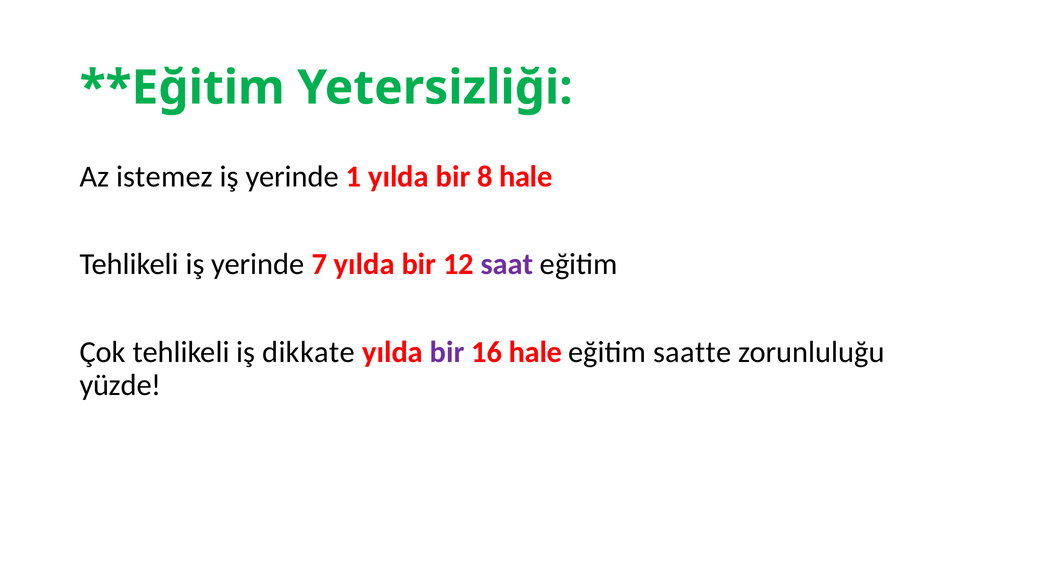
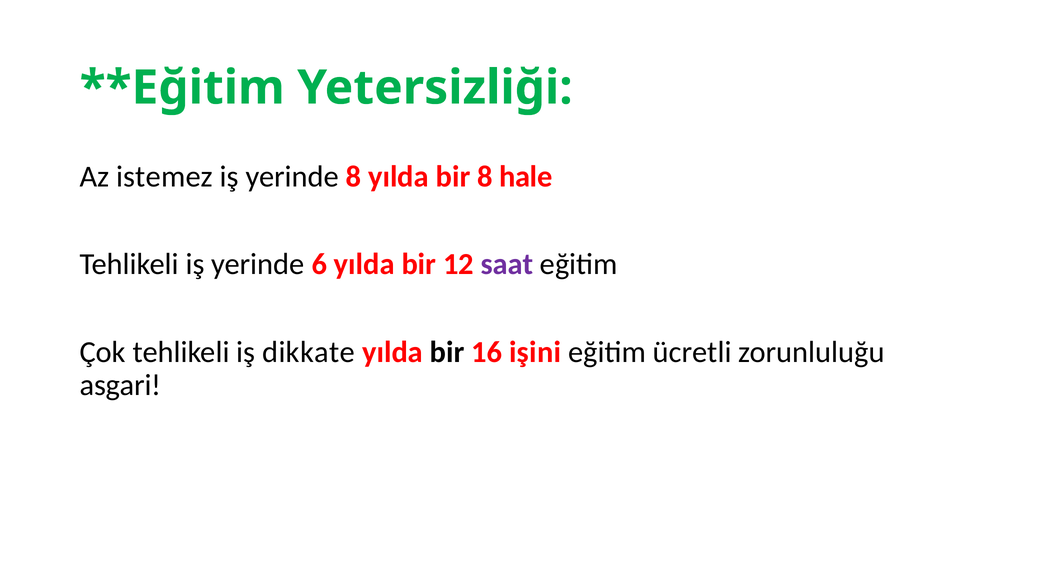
yerinde 1: 1 -> 8 (354, 177)
7: 7 -> 6 (319, 264)
bir colour: purple -> black (447, 352)
16 hale: hale -> işini (535, 352)
saatte: saatte -> ücretli (692, 352)
yüzde: yüzde -> asgari (120, 385)
